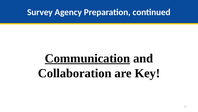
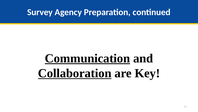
Collaboration underline: none -> present (75, 73)
